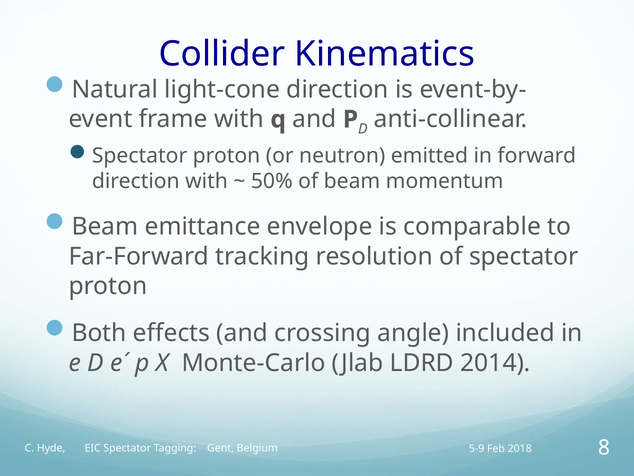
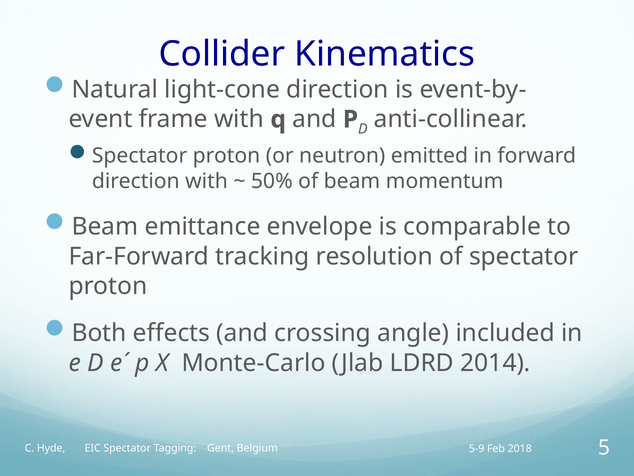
8: 8 -> 5 (604, 447)
